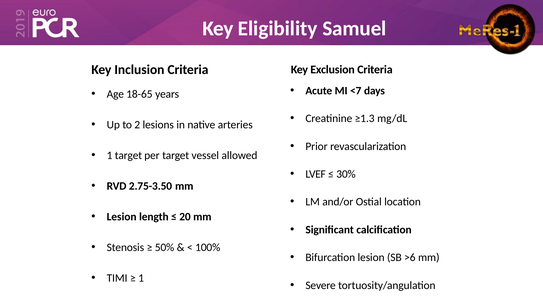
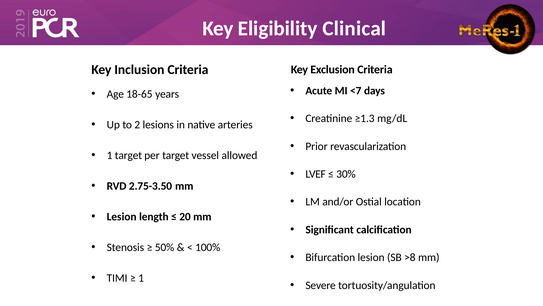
Samuel: Samuel -> Clinical (354, 28)
>6: >6 -> >8 (410, 257)
